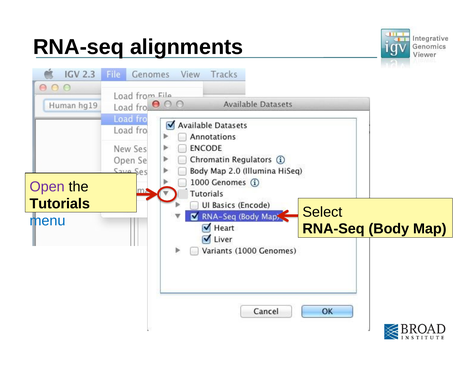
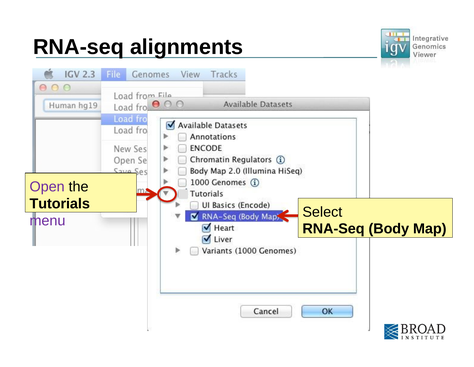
menu colour: blue -> purple (47, 220)
